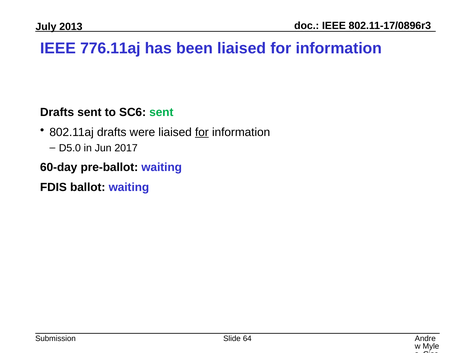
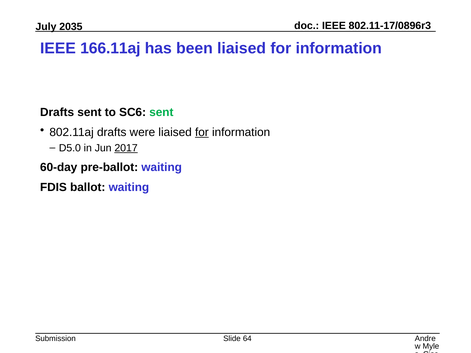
2013: 2013 -> 2035 (71, 27)
776.11aj: 776.11aj -> 166.11aj (110, 48)
2017 underline: none -> present (126, 148)
